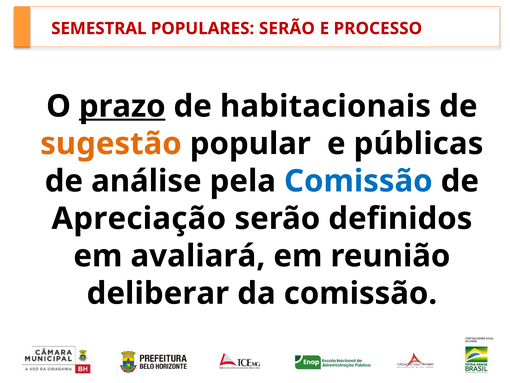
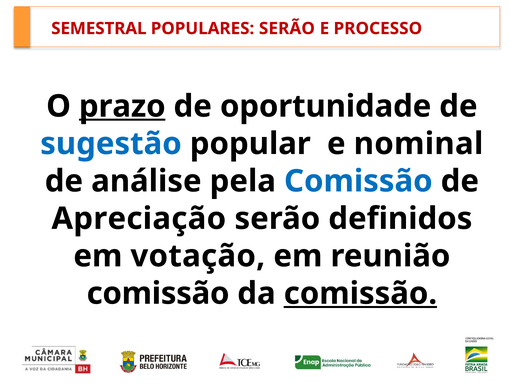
habitacionais: habitacionais -> oportunidade (326, 106)
sugestão colour: orange -> blue (111, 144)
públicas: públicas -> nominal (418, 144)
avaliará: avaliará -> votação (198, 256)
deliberar: deliberar -> comissão (158, 293)
comissão underline: none -> present (360, 293)
